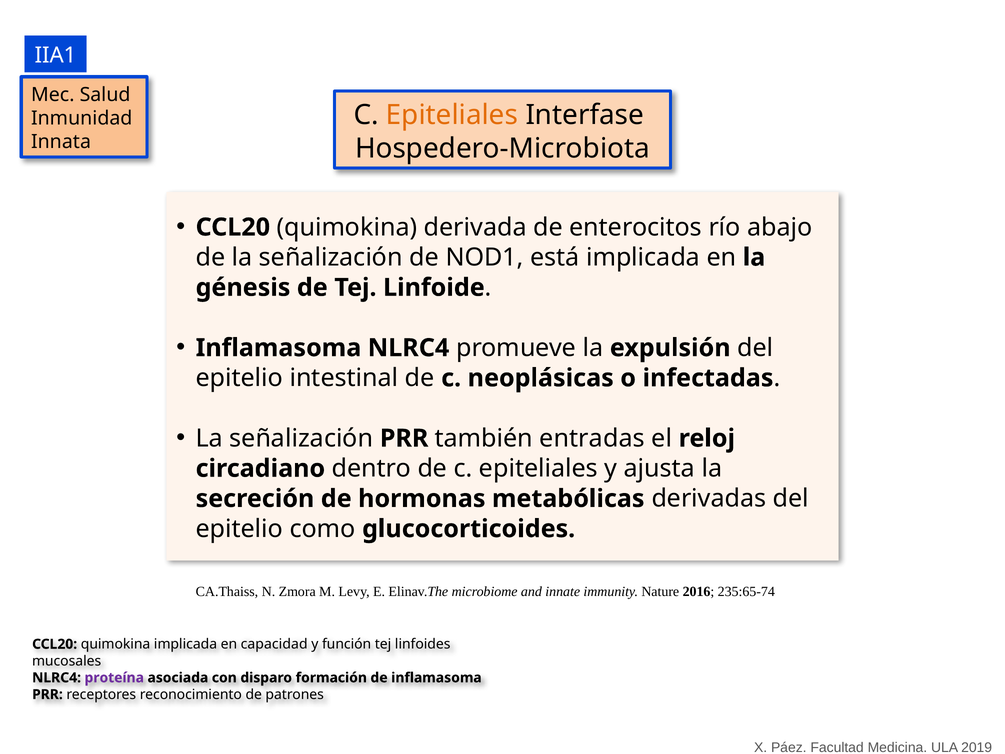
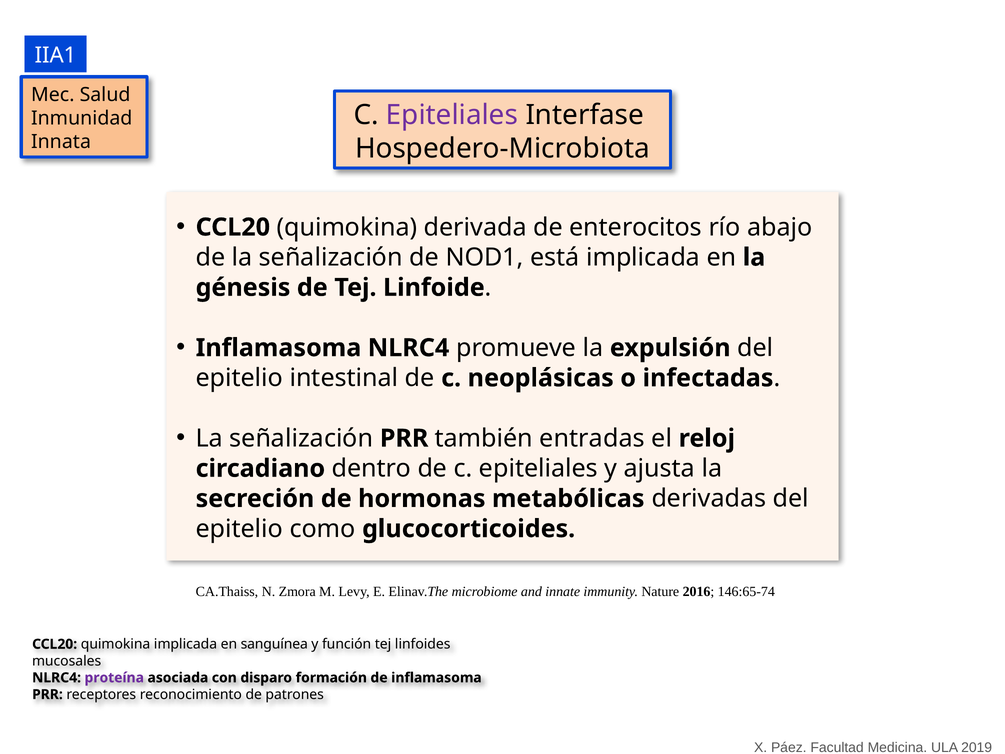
Epiteliales colour: orange -> purple (452, 115)
235:65-74: 235:65-74 -> 146:65-74 (746, 591)
capacidad: capacidad -> sanguínea (274, 644)
